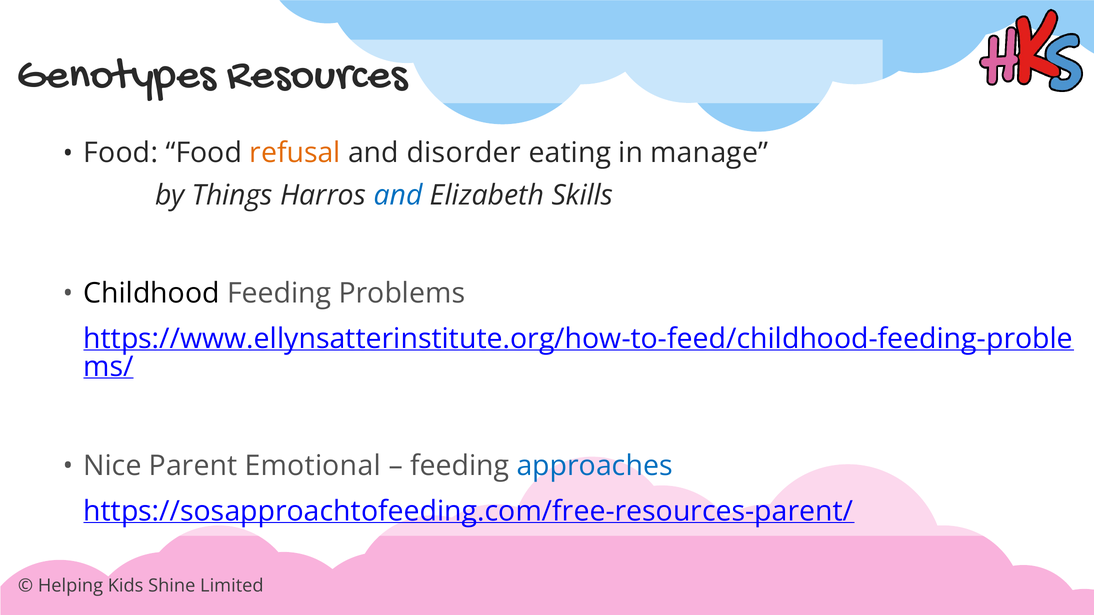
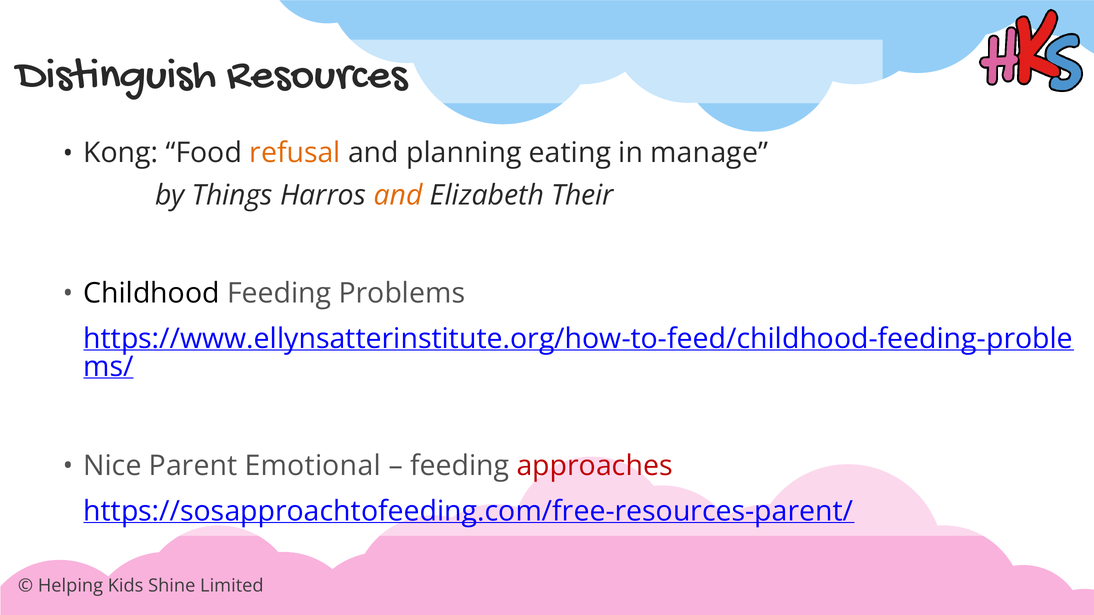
Genotypes: Genotypes -> Distinguish (117, 71)
Food: Food -> Kong (121, 153)
disorder: disorder -> planning (464, 153)
and colour: blue -> orange (398, 195)
Skills: Skills -> Their (582, 195)
approaches colour: blue -> red (595, 466)
